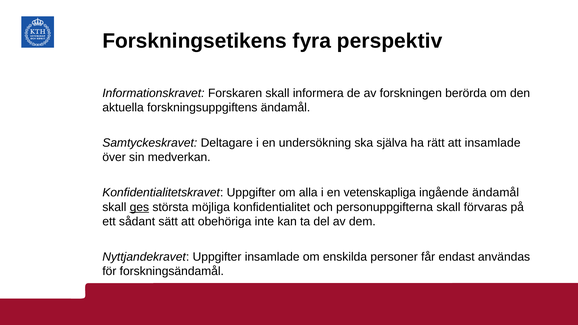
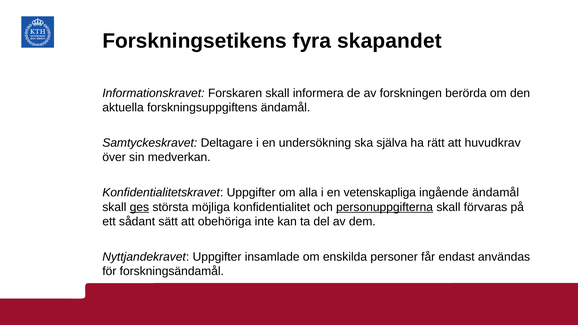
perspektiv: perspektiv -> skapandet (390, 41)
att insamlade: insamlade -> huvudkrav (493, 143)
personuppgifterna underline: none -> present (385, 207)
